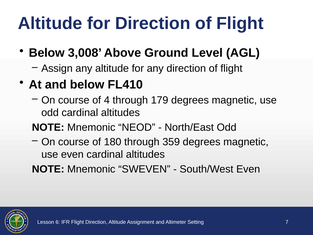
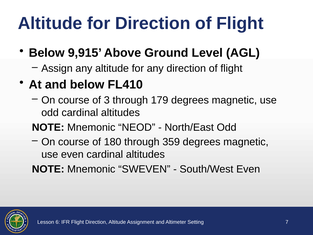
3,008: 3,008 -> 9,915 (85, 53)
4: 4 -> 3 (107, 100)
